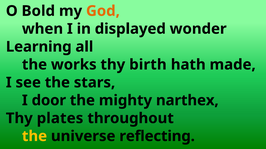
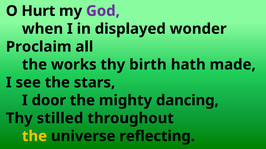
Bold: Bold -> Hurt (38, 11)
God colour: orange -> purple (103, 11)
Learning: Learning -> Proclaim (39, 47)
narthex: narthex -> dancing (187, 101)
plates: plates -> stilled (60, 119)
